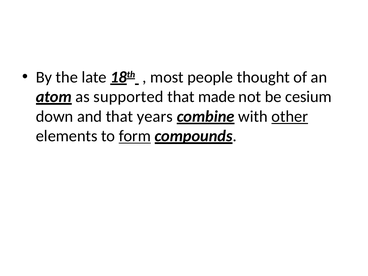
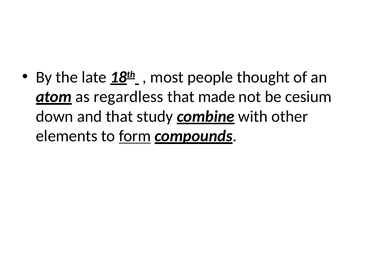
supported: supported -> regardless (128, 97)
years: years -> study (155, 116)
other underline: present -> none (290, 116)
